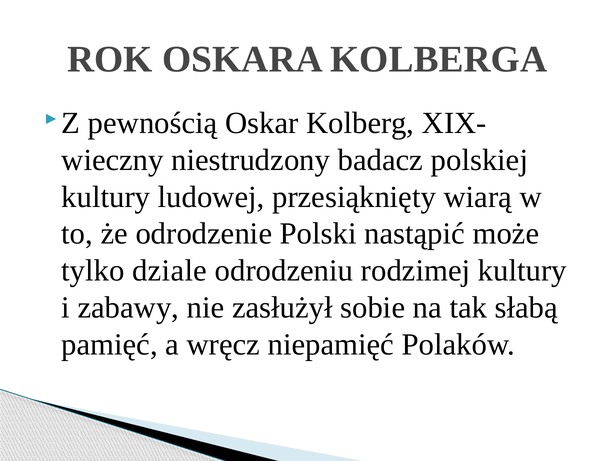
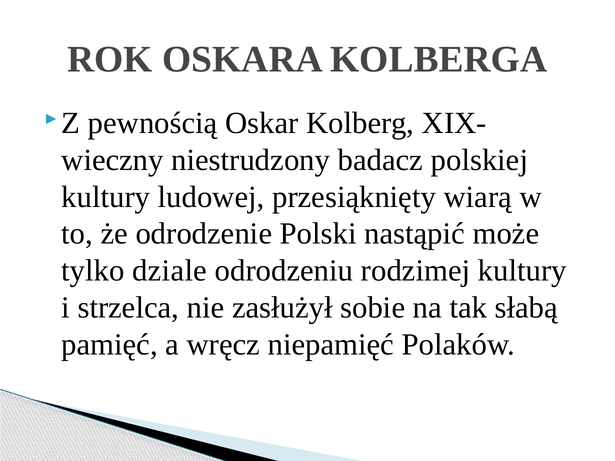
zabawy: zabawy -> strzelca (128, 308)
